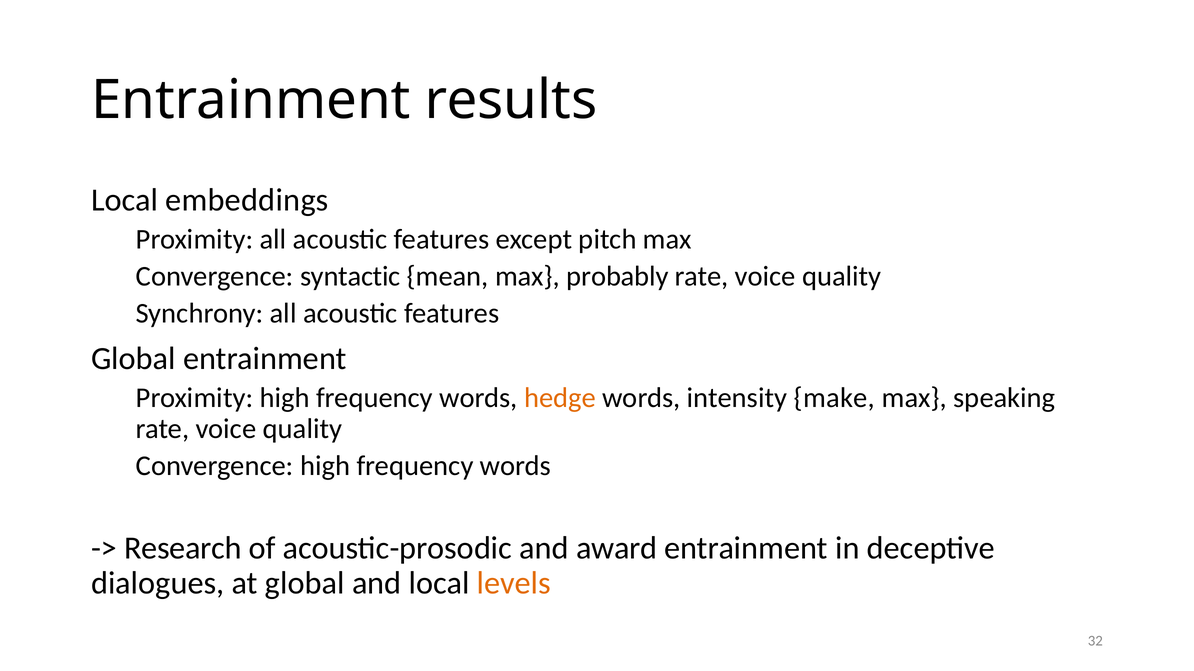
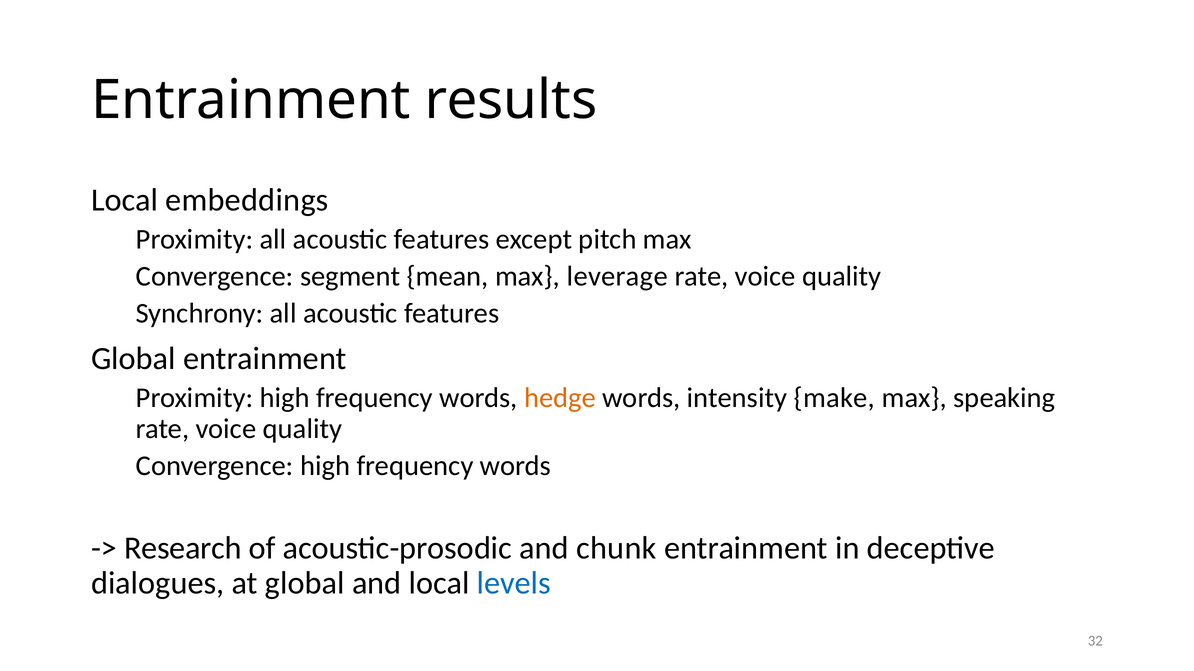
syntactic: syntactic -> segment (350, 277)
probably: probably -> leverage (617, 277)
award: award -> chunk (616, 549)
levels colour: orange -> blue (514, 583)
